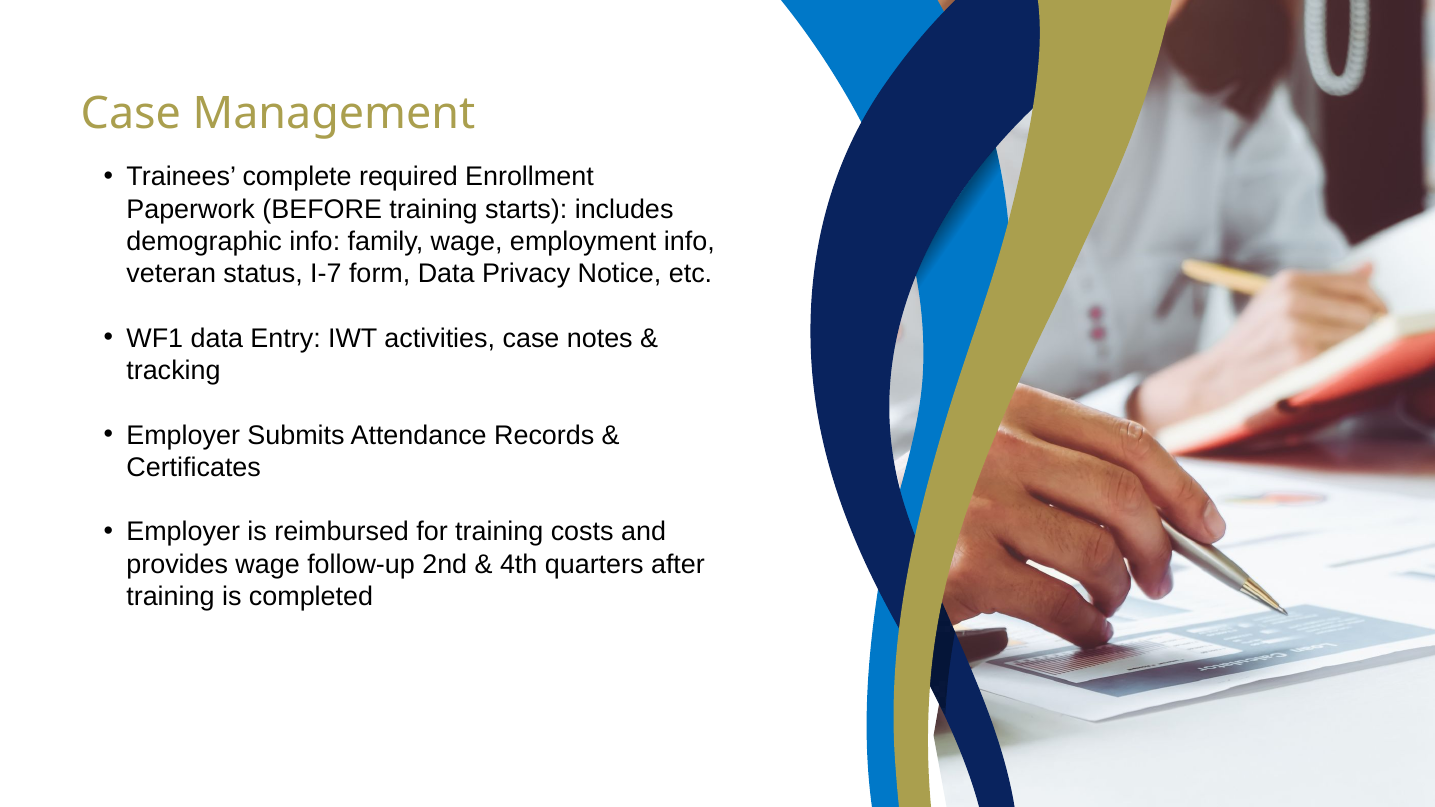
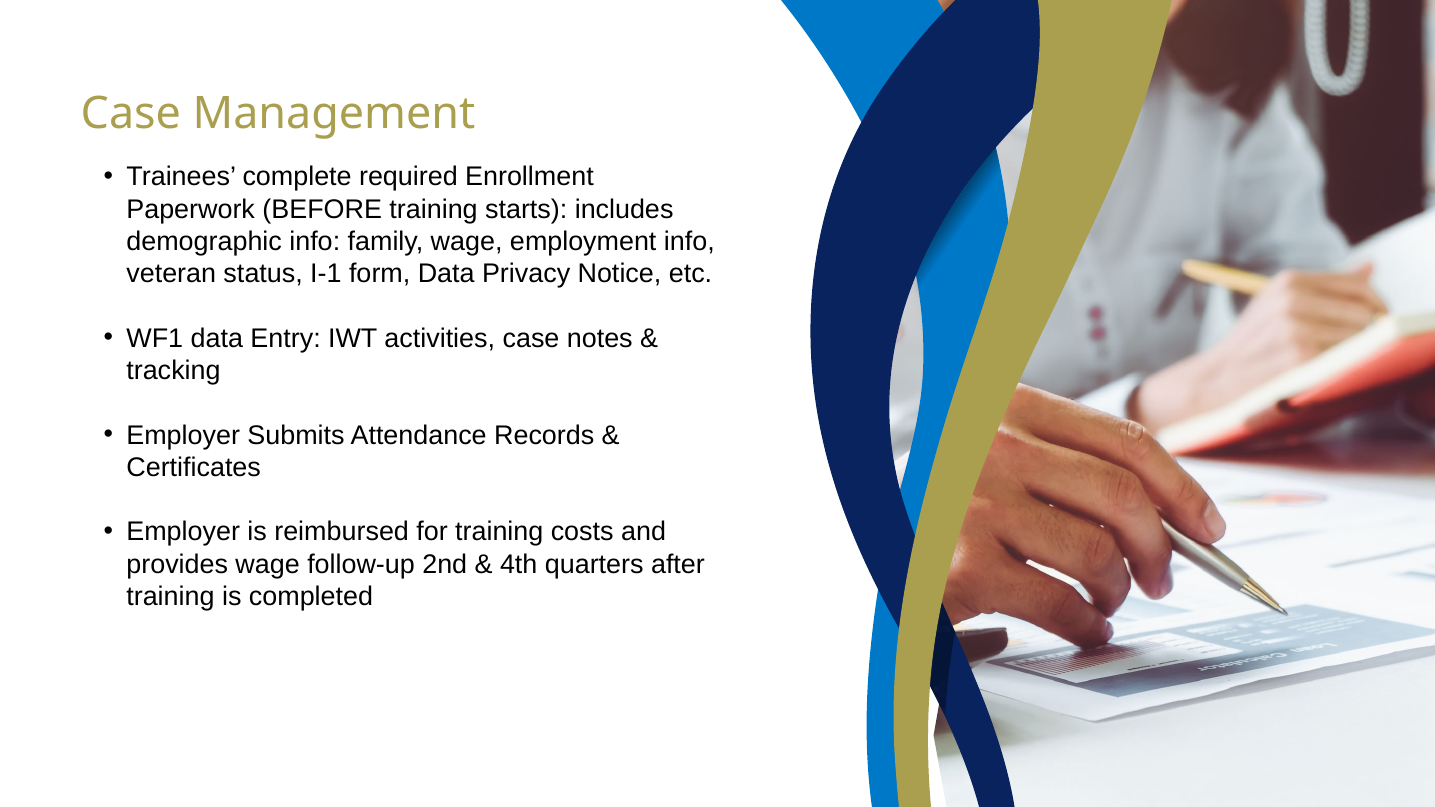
I-7: I-7 -> I-1 (326, 274)
